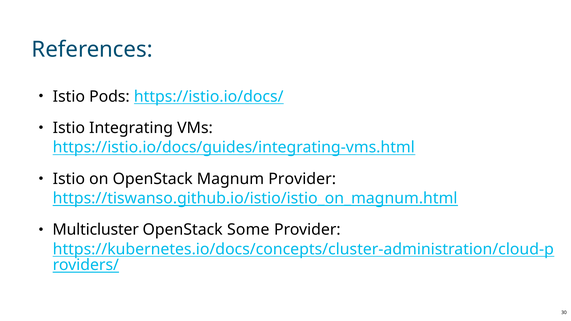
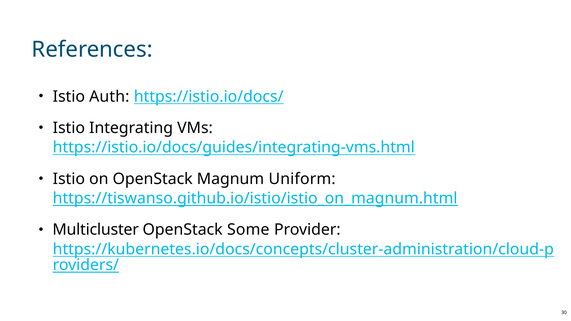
Pods: Pods -> Auth (109, 97)
Magnum Provider: Provider -> Uniform (302, 179)
